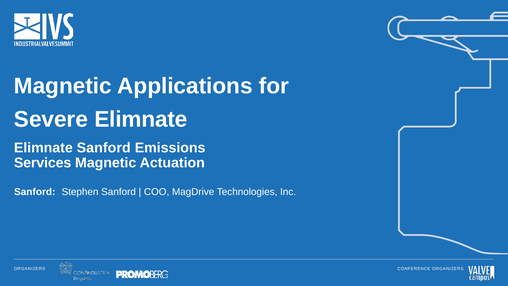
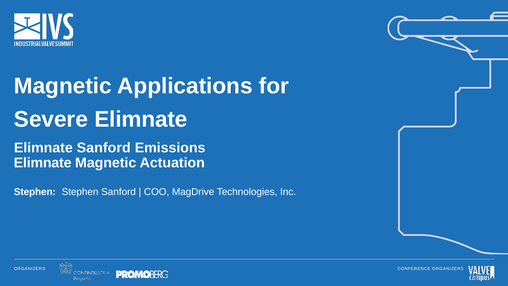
Services: Services -> Elimnate (43, 163)
Sanford: Sanford -> Stephen (35, 192)
